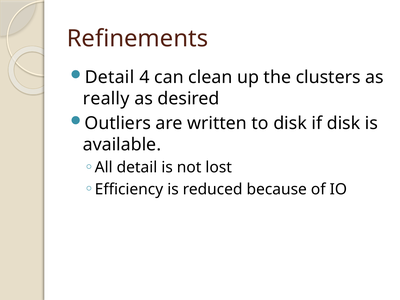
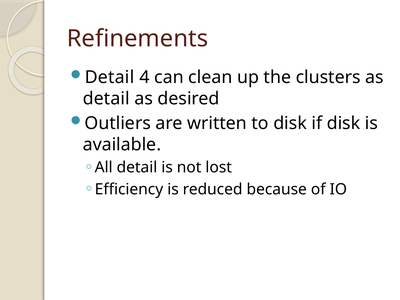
really: really -> detail (106, 99)
